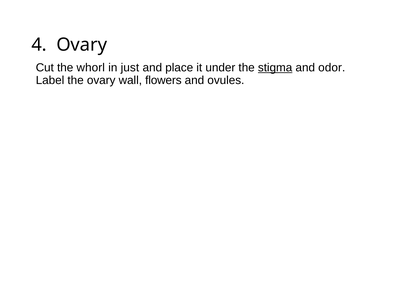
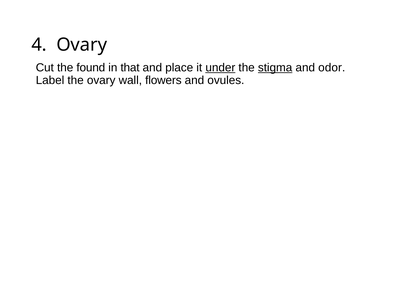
whorl: whorl -> found (91, 68)
just: just -> that (130, 68)
under underline: none -> present (220, 68)
